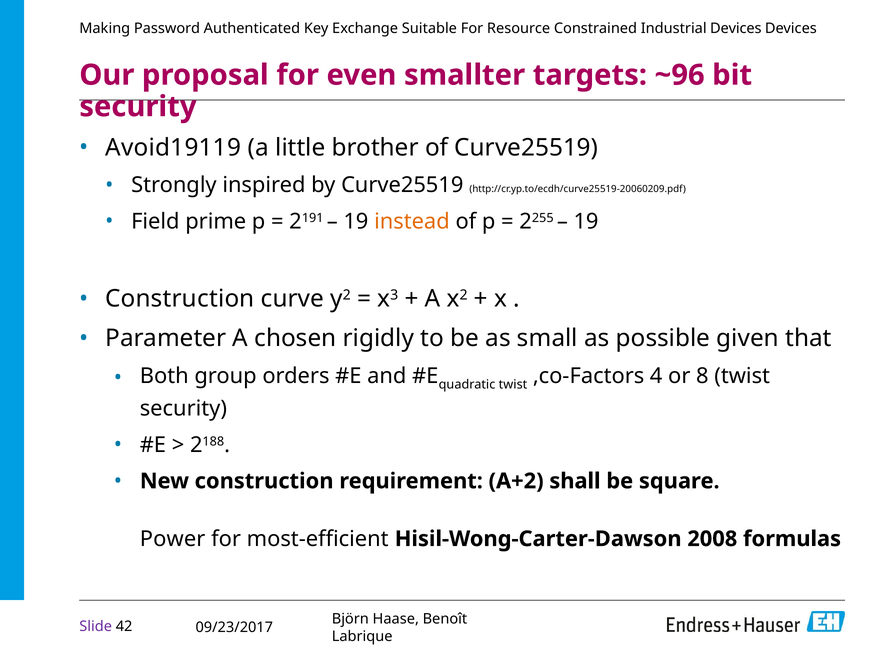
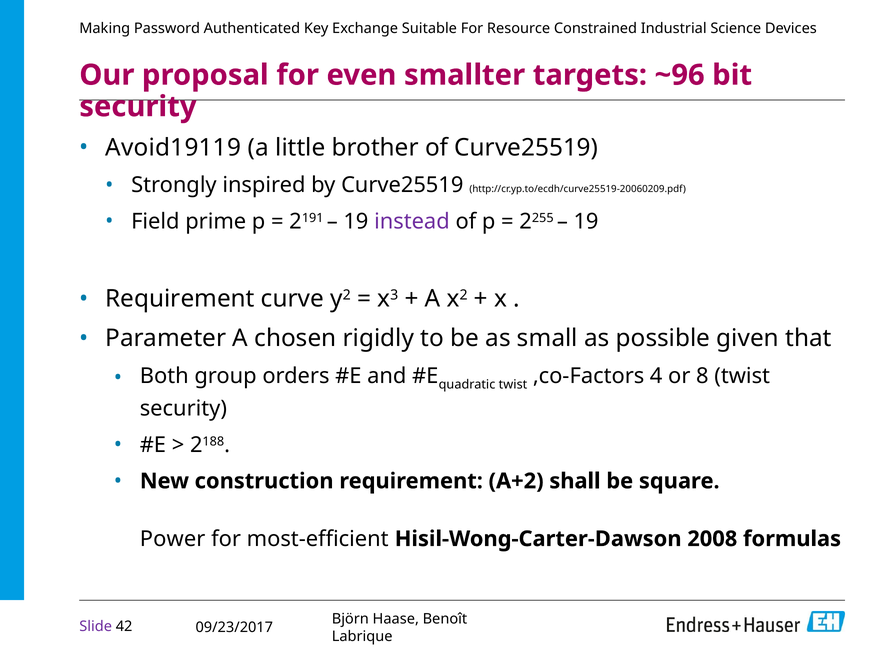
Industrial Devices: Devices -> Science (736, 28)
instead colour: orange -> purple (412, 221)
Construction: Construction -> Requirement (180, 299)
